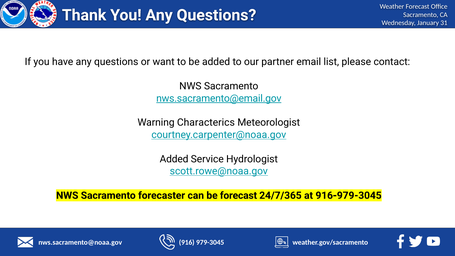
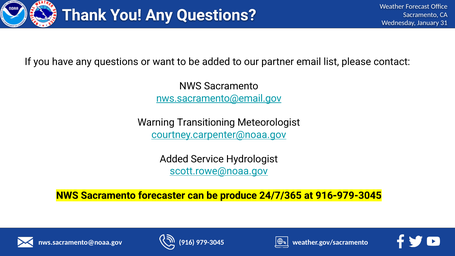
Characterics: Characterics -> Transitioning (206, 123)
be forecast: forecast -> produce (238, 195)
